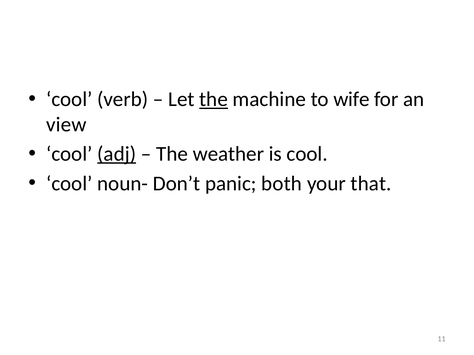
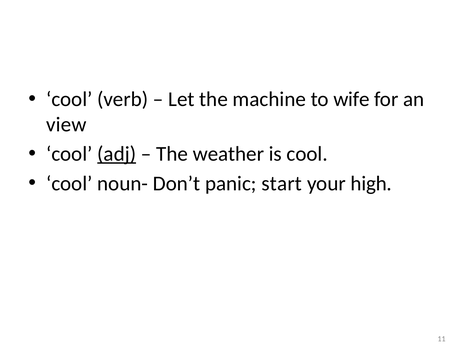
the underline: present -> none (214, 99)
both: both -> start (282, 184)
that: that -> high (371, 184)
